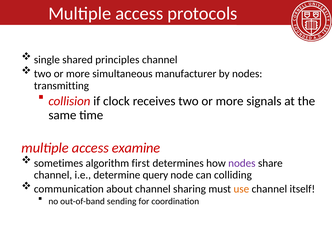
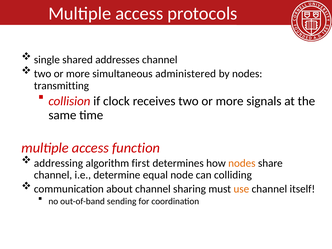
principles: principles -> addresses (117, 60)
manufacturer: manufacturer -> administered (186, 74)
examine: examine -> function (136, 148)
sometimes: sometimes -> addressing (58, 163)
nodes colour: purple -> orange (242, 163)
query: query -> equal (155, 175)
